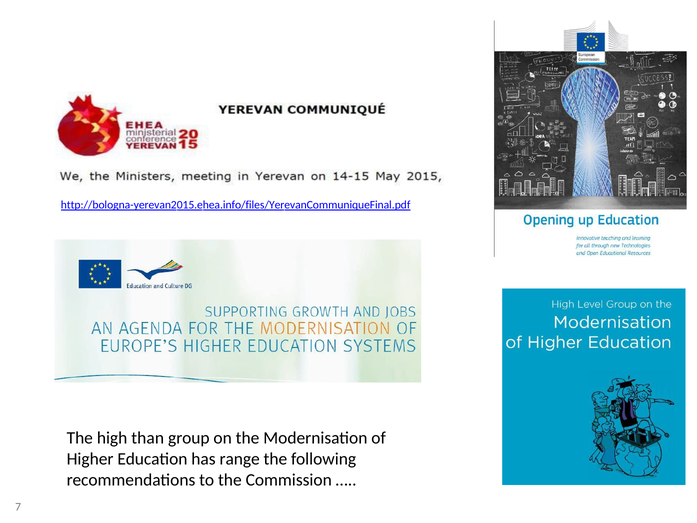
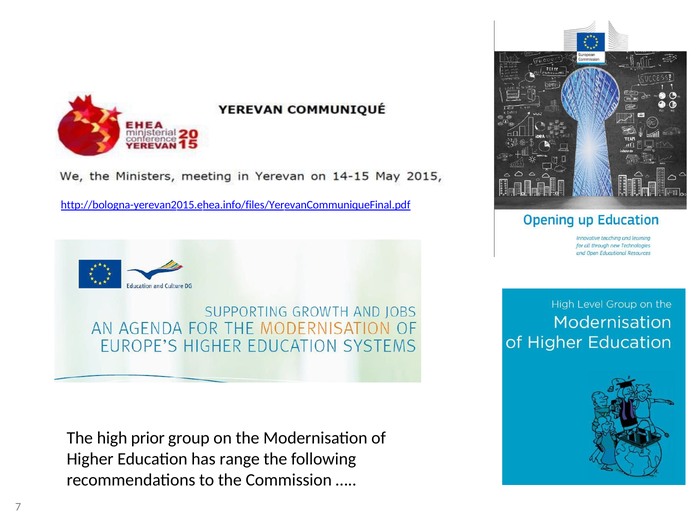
than: than -> prior (148, 438)
